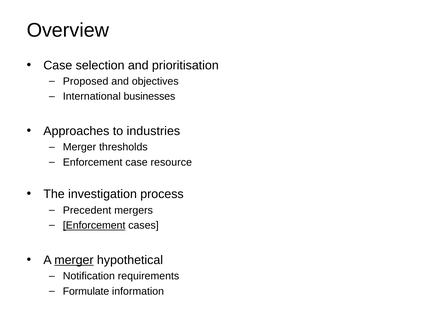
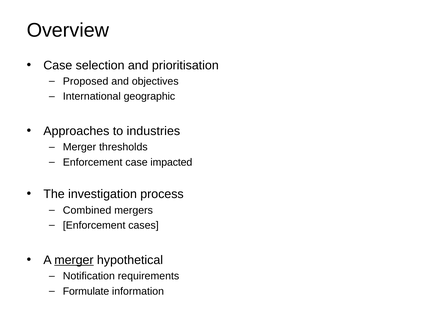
businesses: businesses -> geographic (149, 96)
resource: resource -> impacted (171, 162)
Precedent: Precedent -> Combined (87, 210)
Enforcement underline: present -> none (94, 225)
